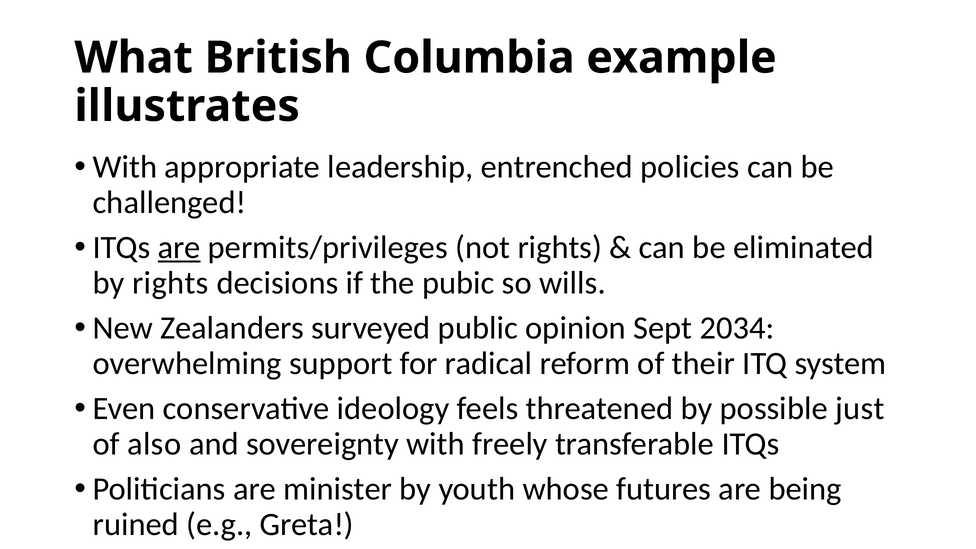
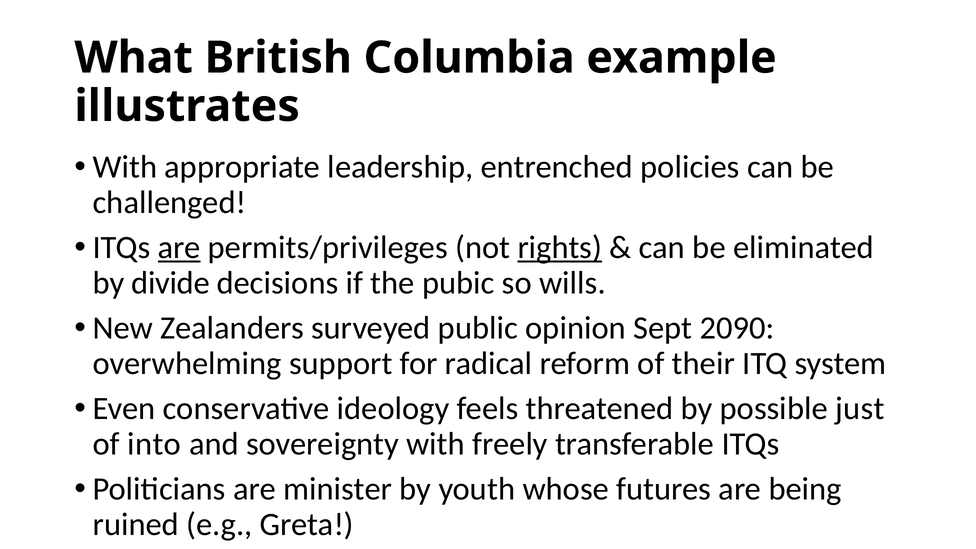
rights underline: none -> present (560, 248)
by rights: rights -> divide (171, 283)
2034: 2034 -> 2090 (737, 328)
also: also -> into (154, 444)
